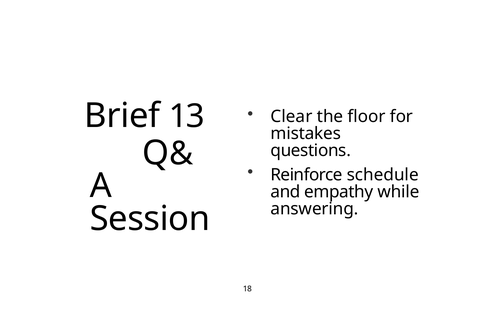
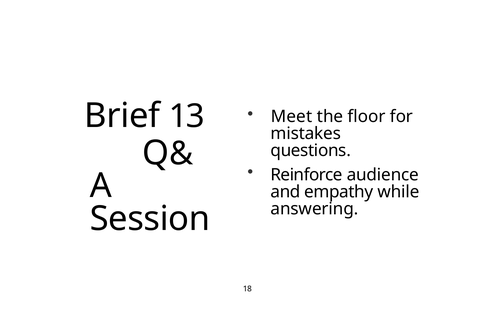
Clear: Clear -> Meet (291, 117)
schedule: schedule -> audience (383, 175)
